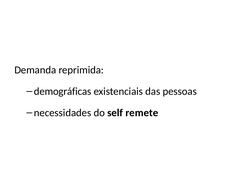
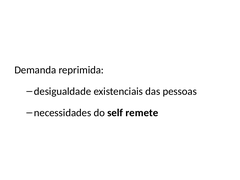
demográficas: demográficas -> desigualdade (63, 91)
